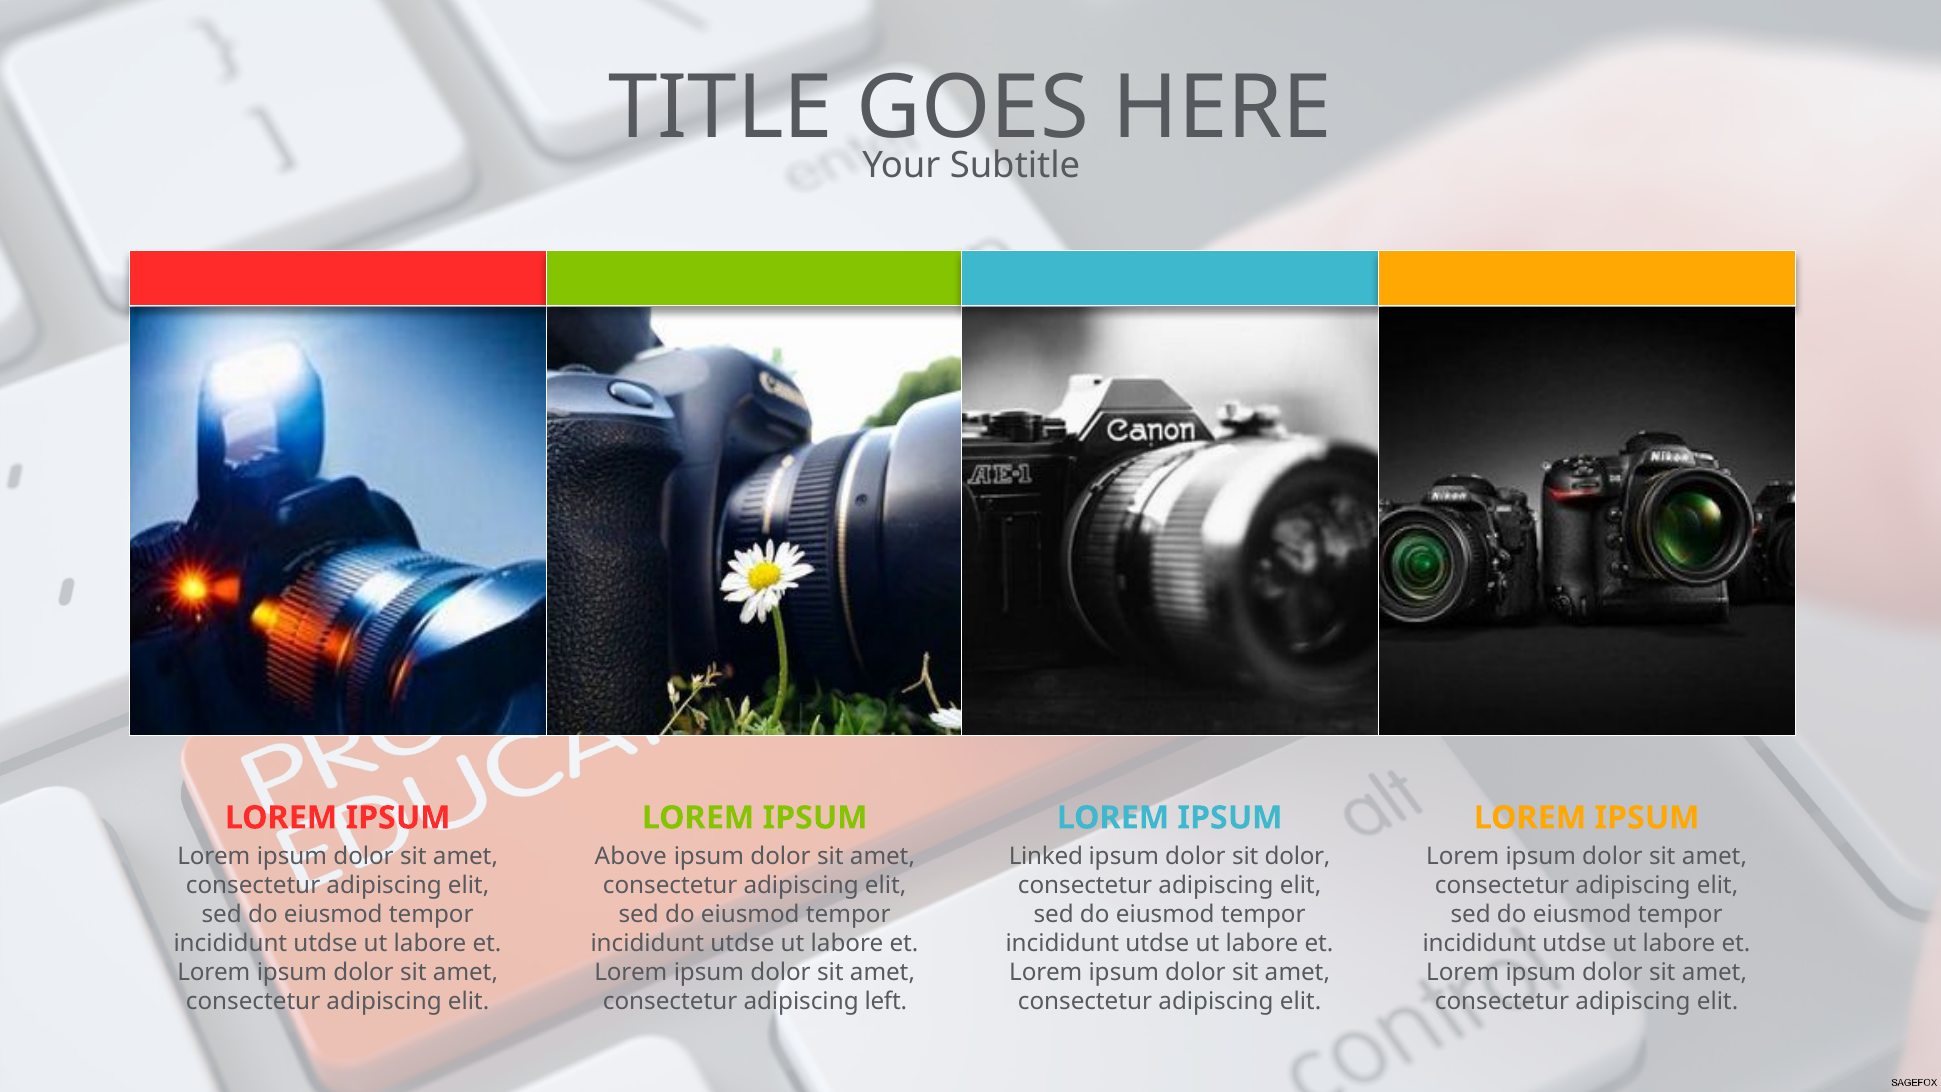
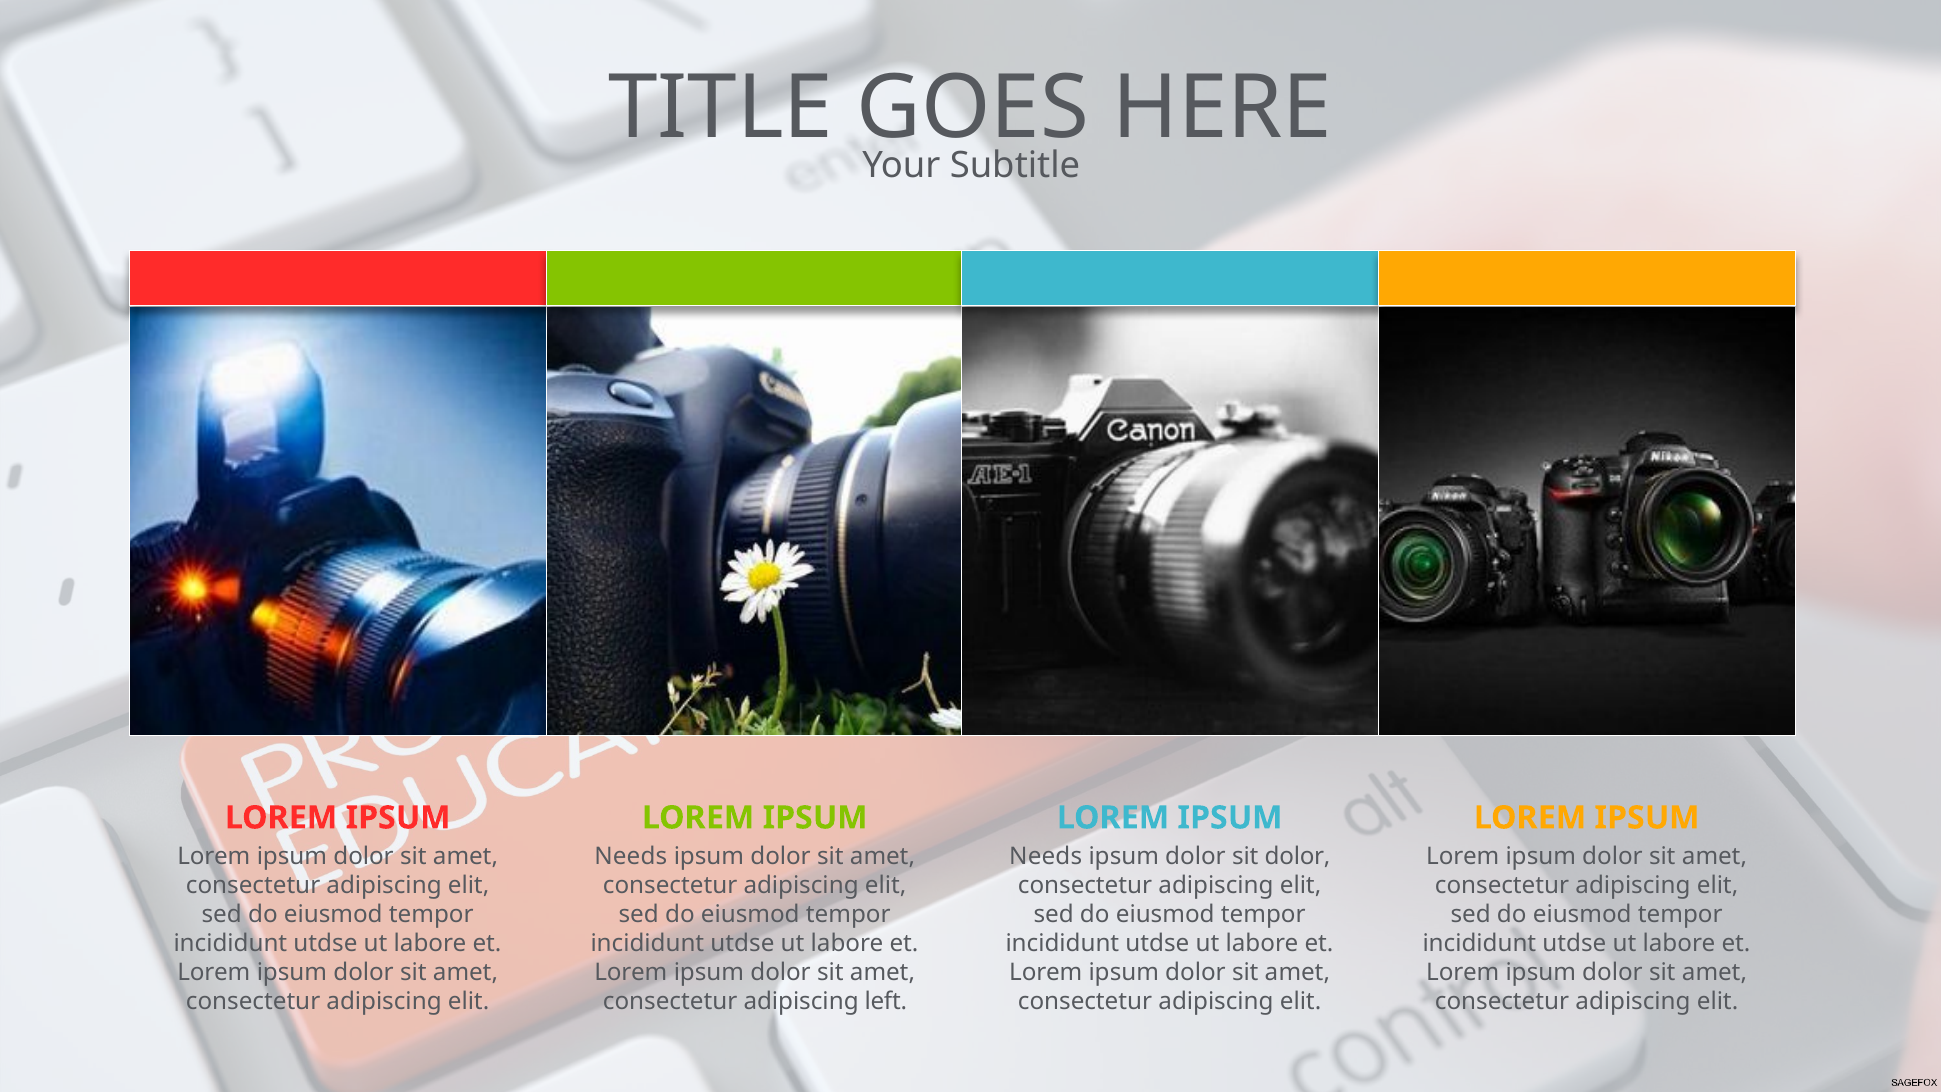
Above: Above -> Needs (631, 856)
Linked: Linked -> Needs (1046, 856)
